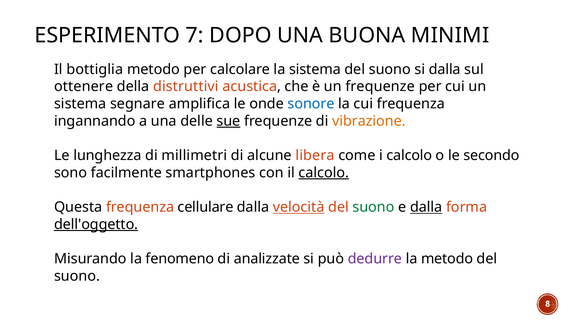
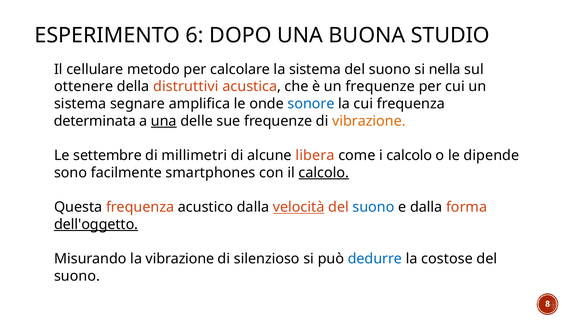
7: 7 -> 6 (195, 35)
MINIMI: MINIMI -> STUDIO (450, 35)
bottiglia: bottiglia -> cellulare (95, 69)
si dalla: dalla -> nella (445, 69)
ingannando: ingannando -> determinata (95, 121)
una underline: none -> present (164, 121)
sue underline: present -> none (228, 121)
lunghezza: lunghezza -> settembre (108, 155)
secondo: secondo -> dipende (491, 155)
cellulare: cellulare -> acustico (205, 207)
suono colour: green -> blue (374, 207)
dalla underline: present -> none (426, 207)
la fenomeno: fenomeno -> vibrazione (180, 259)
analizzate: analizzate -> silenzioso (267, 259)
dedurre colour: purple -> blue (375, 259)
la metodo: metodo -> costose (447, 259)
